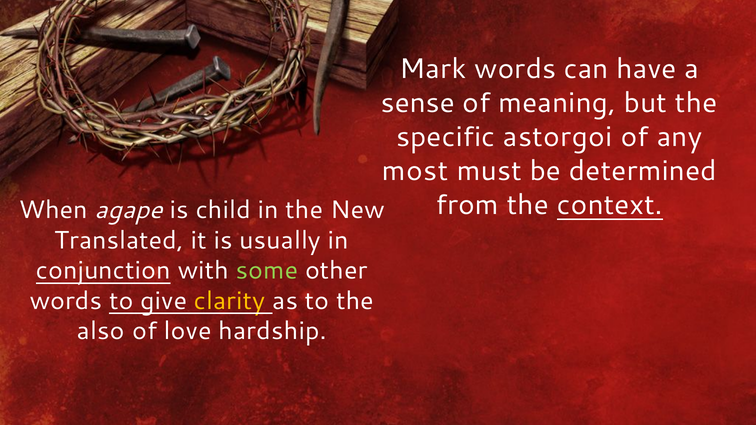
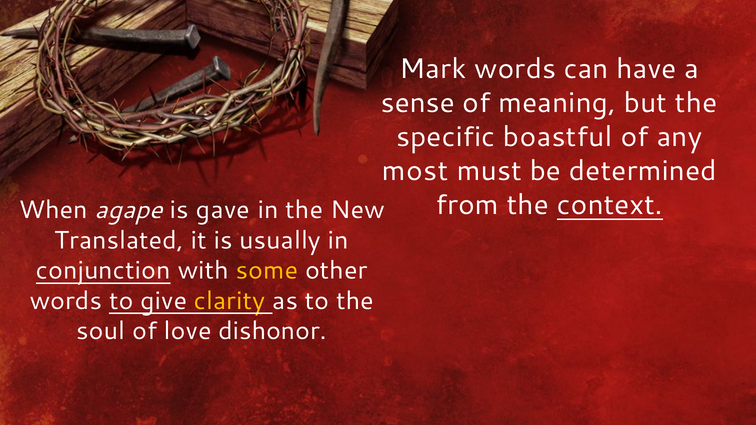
astorgoi: astorgoi -> boastful (558, 137)
child: child -> gave (223, 210)
some colour: light green -> yellow (267, 271)
also: also -> soul (101, 331)
hardship: hardship -> dishonor (273, 331)
